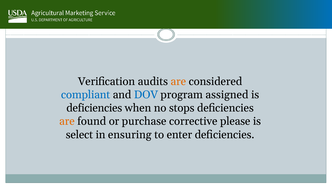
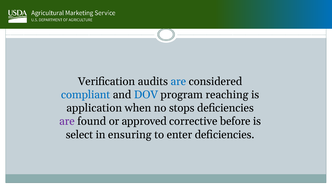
are colour: orange -> blue (178, 81)
assigned: assigned -> reaching (227, 95)
deficiencies: deficiencies -> application (94, 108)
are colour: orange -> purple (67, 121)
purchase: purchase -> approved (144, 121)
please: please -> before (235, 121)
